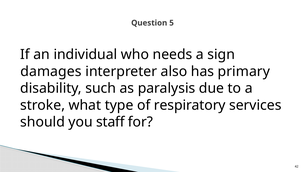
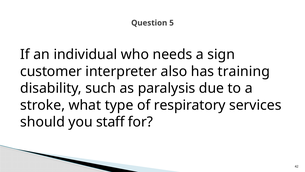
damages: damages -> customer (51, 71)
primary: primary -> training (244, 71)
